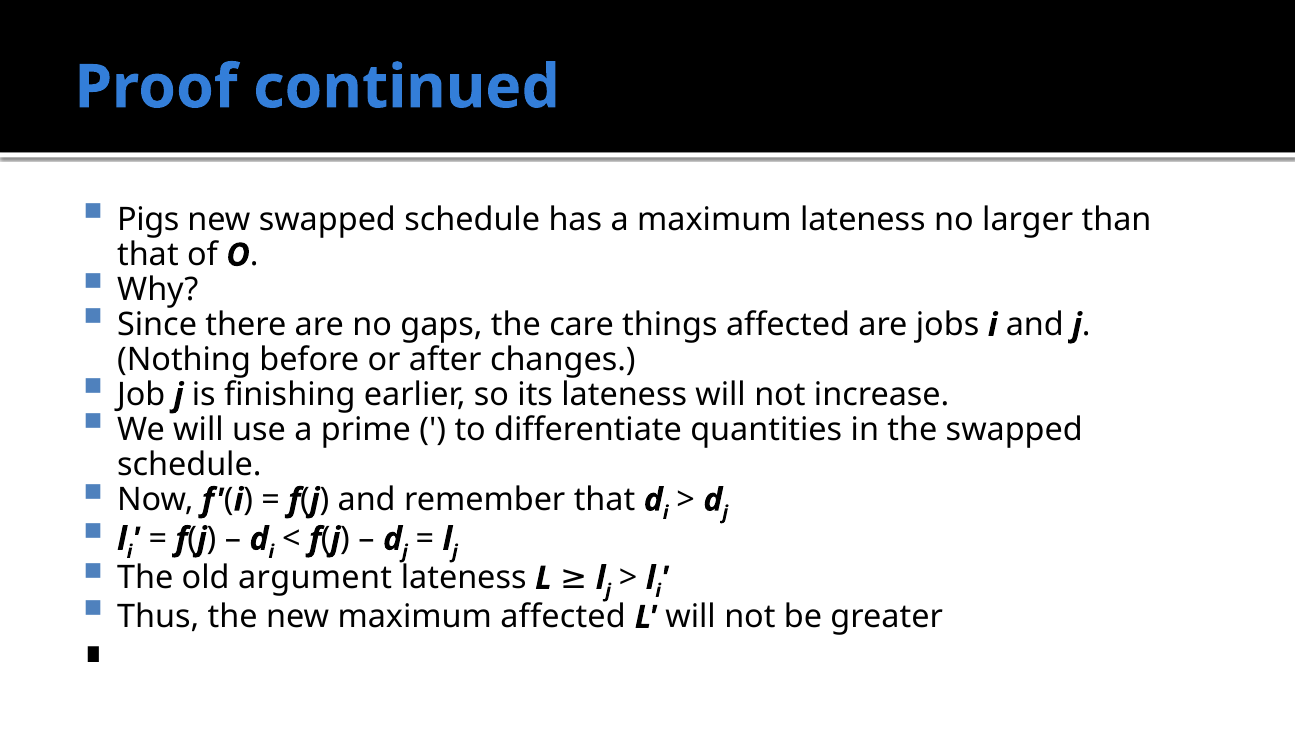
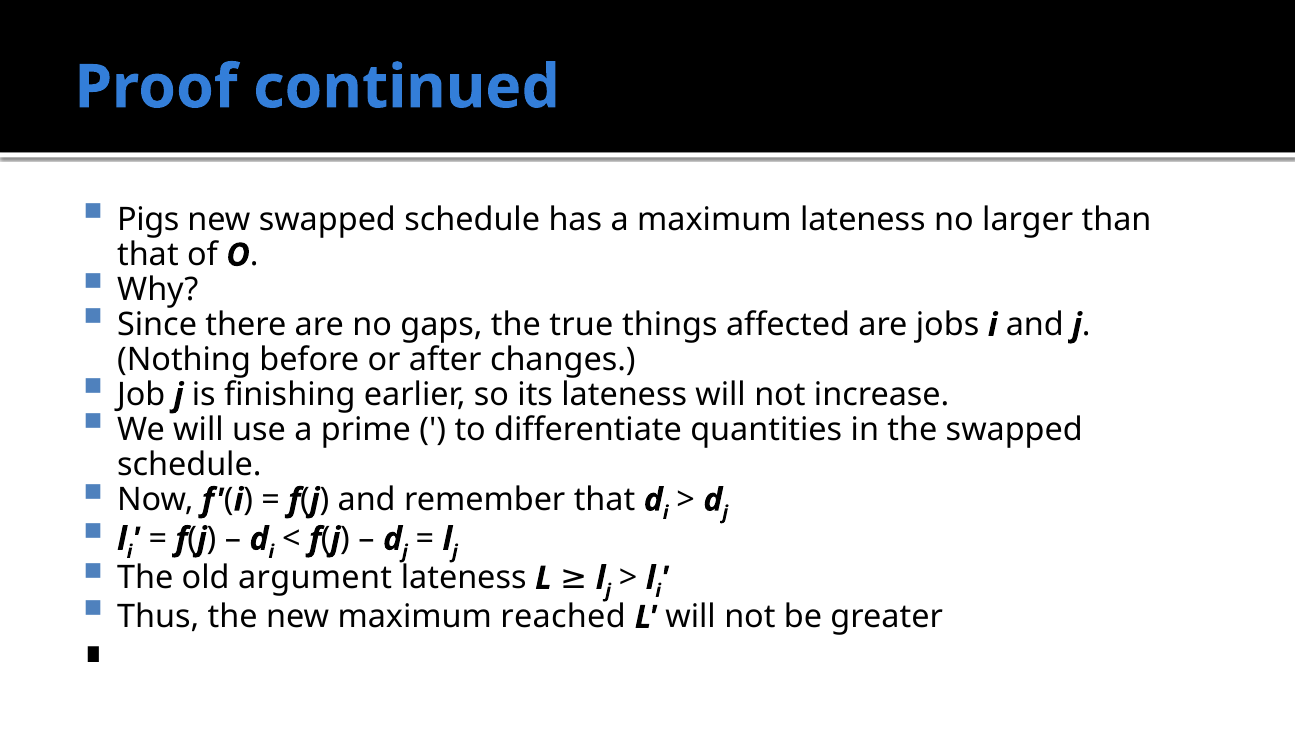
care: care -> true (581, 325)
maximum affected: affected -> reached (563, 617)
